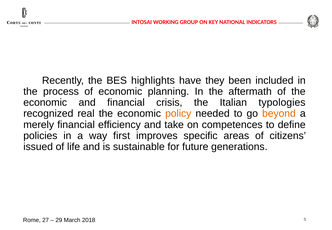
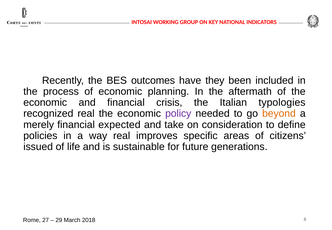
highlights: highlights -> outcomes (153, 80)
policy colour: orange -> purple (178, 114)
efficiency: efficiency -> expected (119, 125)
competences: competences -> consideration (232, 125)
way first: first -> real (122, 136)
